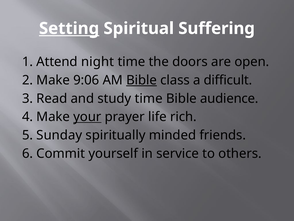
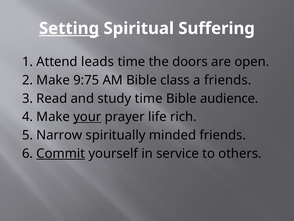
night: night -> leads (98, 62)
9:06: 9:06 -> 9:75 (86, 80)
Bible underline: present -> none (142, 80)
a difficult: difficult -> friends (228, 80)
Sunday: Sunday -> Narrow (59, 135)
Commit underline: none -> present (61, 153)
